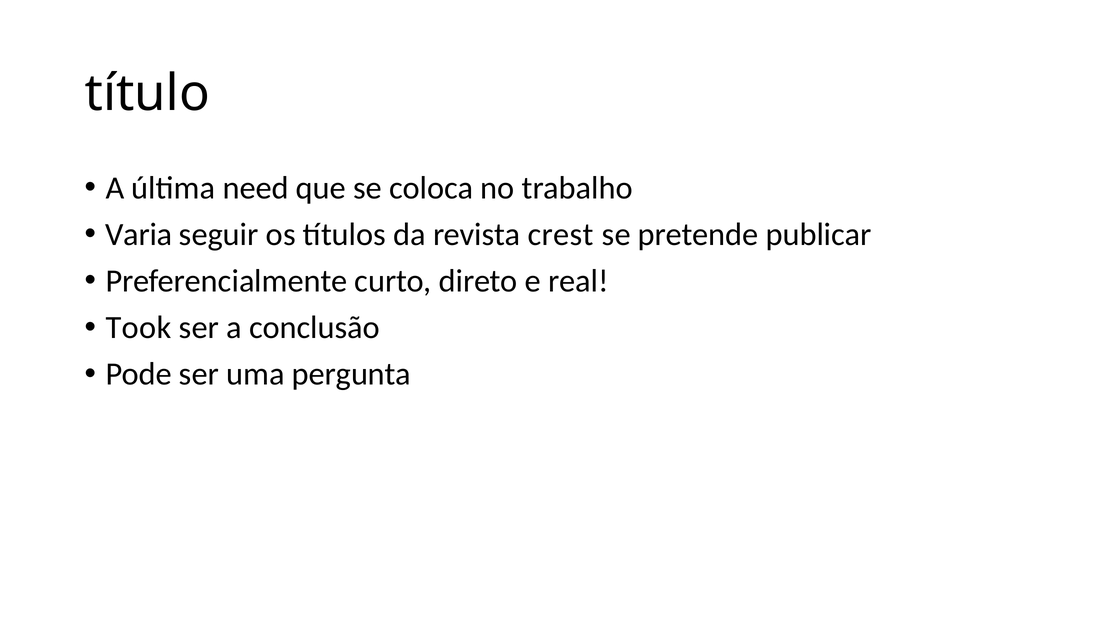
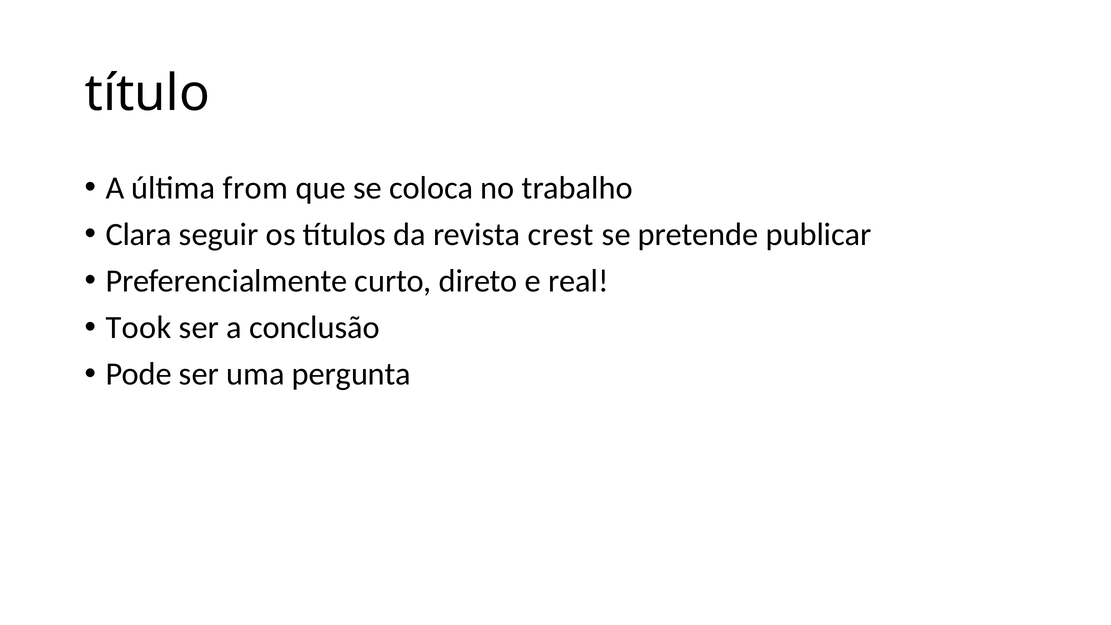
need: need -> from (255, 188)
Varia: Varia -> Clara (139, 234)
